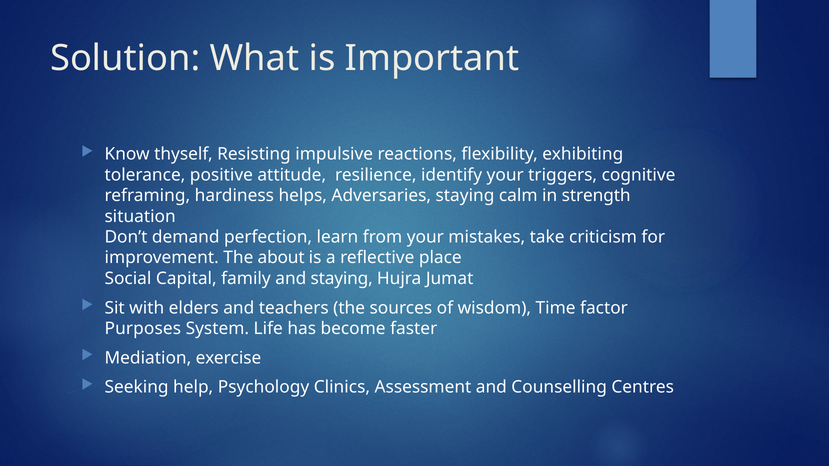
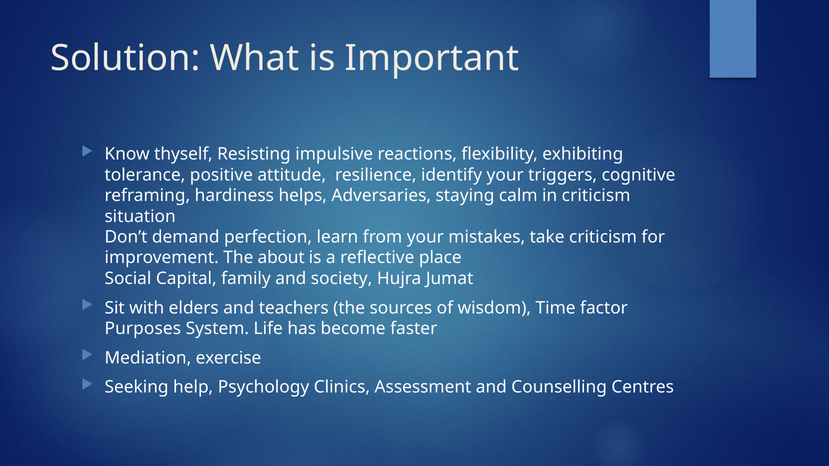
in strength: strength -> criticism (596, 196)
and staying: staying -> society (342, 279)
